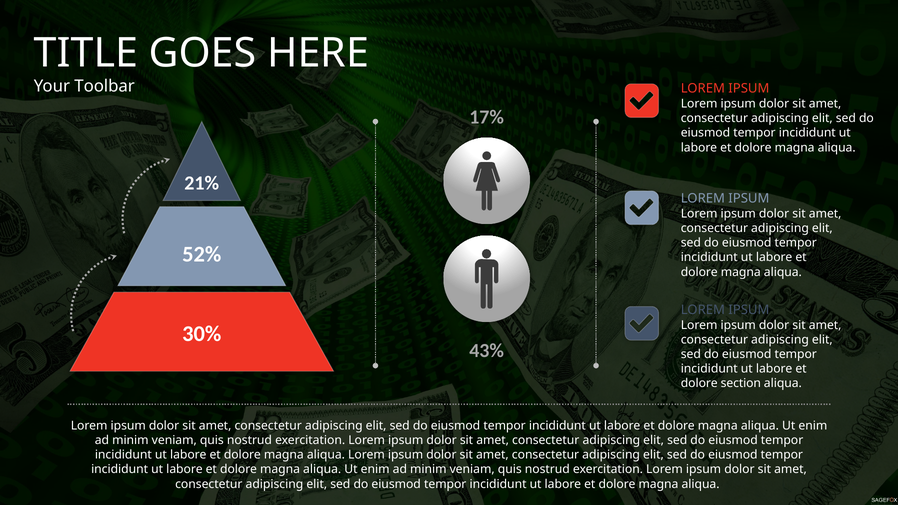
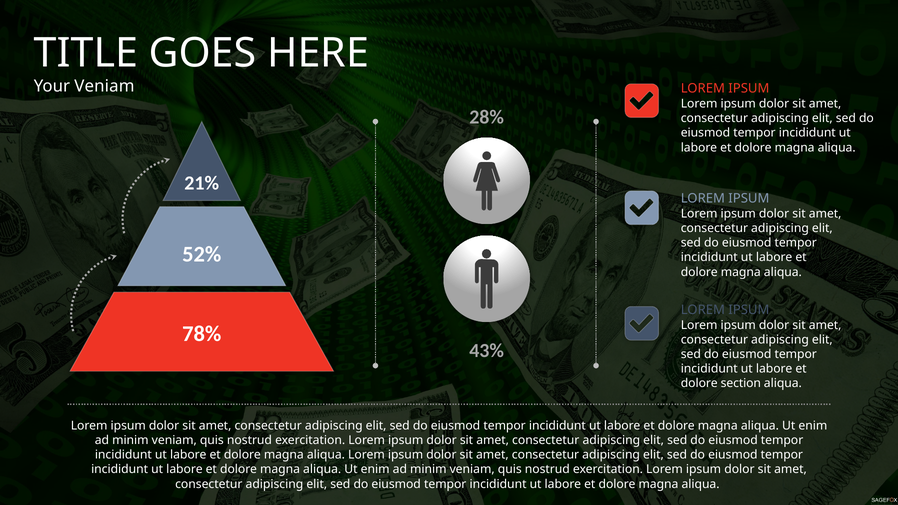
Your Toolbar: Toolbar -> Veniam (104, 86)
17%: 17% -> 28% (487, 117)
30%: 30% -> 78% (202, 334)
